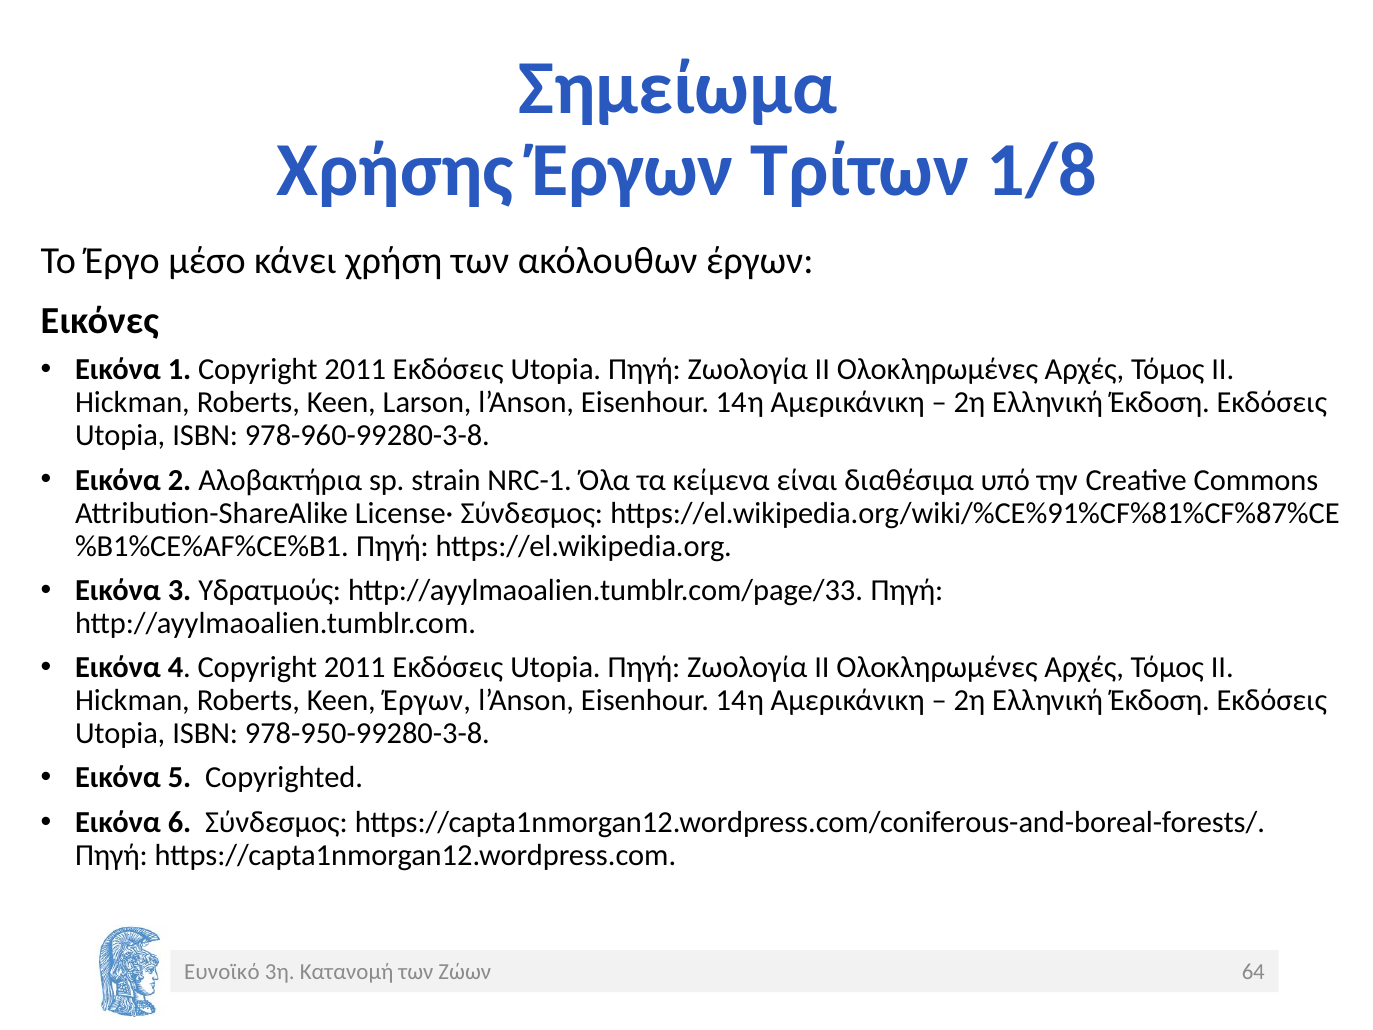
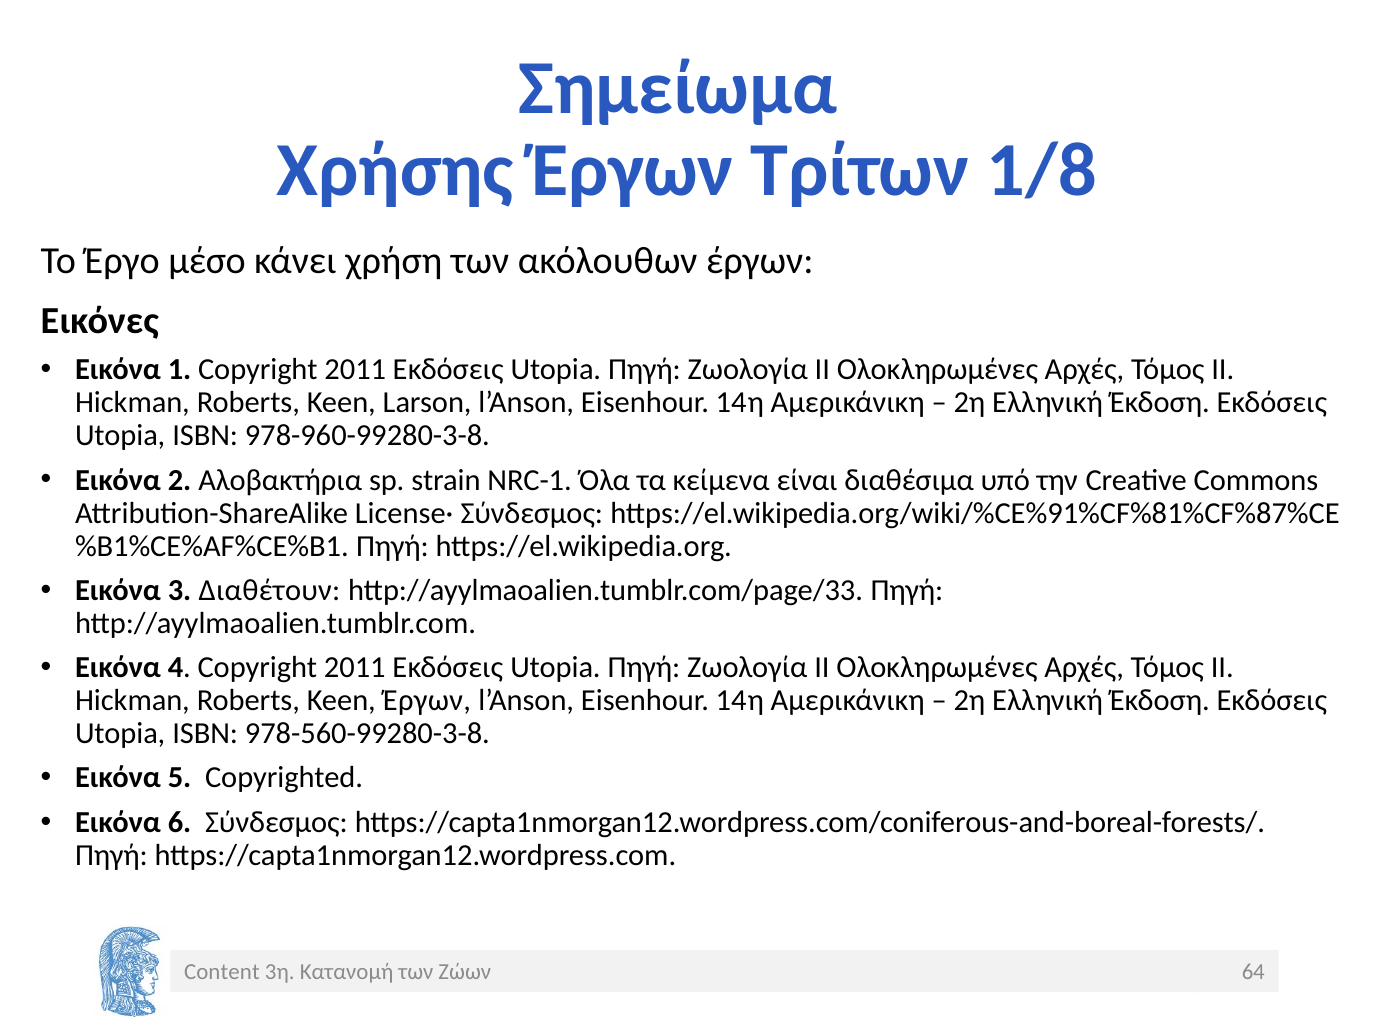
Υδρατμούς: Υδρατμούς -> Διαθέτουν (269, 590)
978-950-99280-3-8: 978-950-99280-3-8 -> 978-560-99280-3-8 (367, 733)
Ευνοϊκό: Ευνοϊκό -> Content (222, 972)
